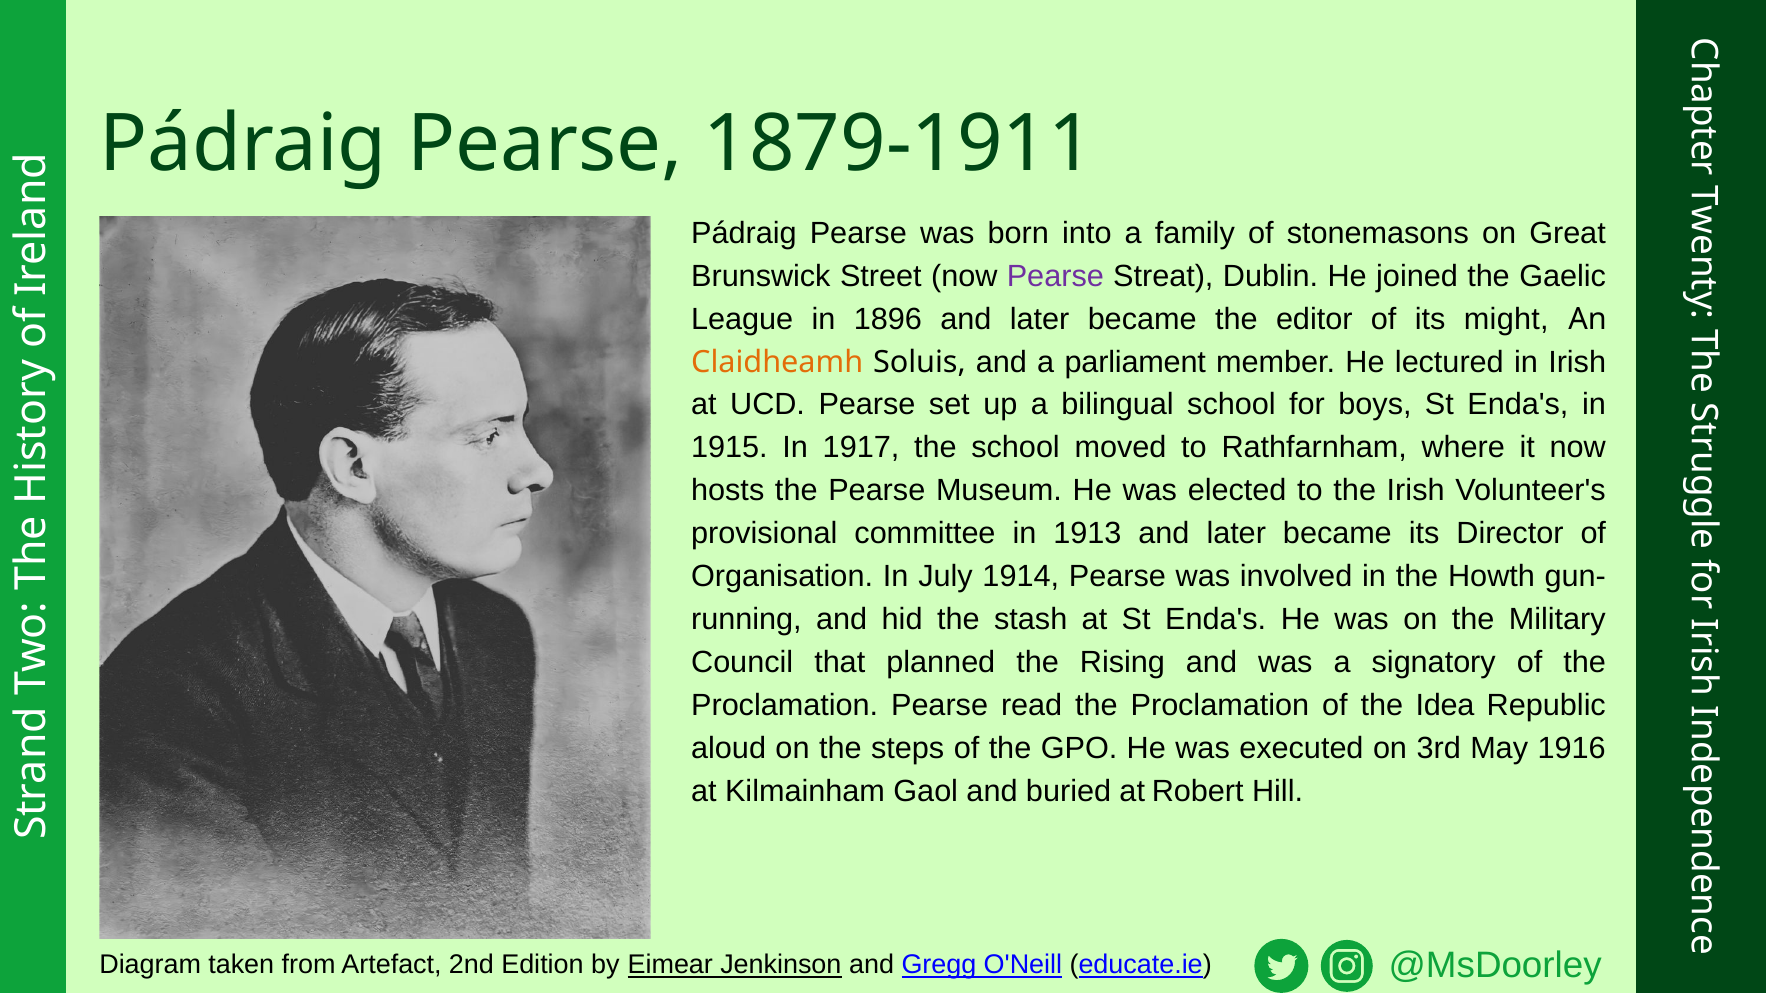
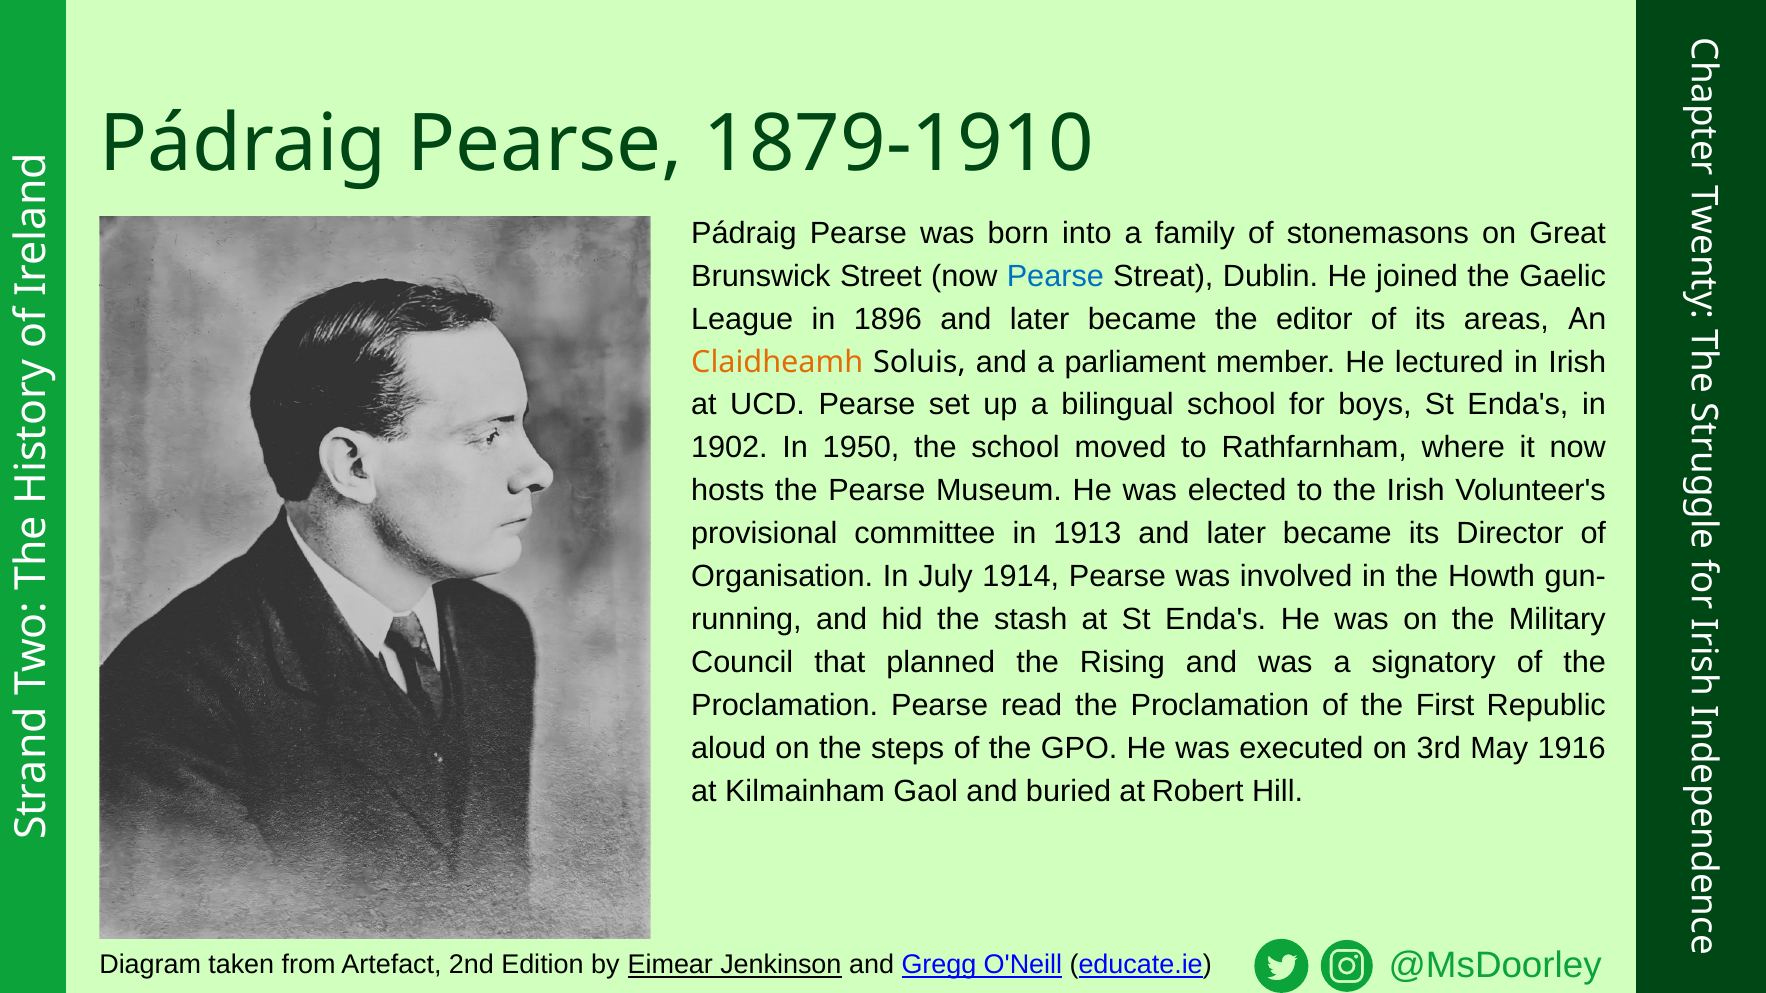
1879-1911: 1879-1911 -> 1879-1910 (899, 144)
Pearse colour: purple -> blue (1055, 276)
might: might -> areas (1506, 319)
1915: 1915 -> 1902 (729, 448)
1917: 1917 -> 1950 (861, 448)
Idea: Idea -> First (1445, 706)
